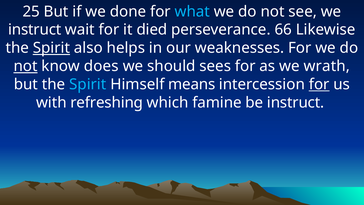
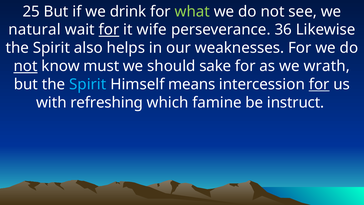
done: done -> drink (128, 11)
what colour: light blue -> light green (192, 11)
instruct: instruct -> natural (35, 30)
for underline: none -> present (109, 30)
died: died -> wife (152, 30)
66: 66 -> 36 (283, 30)
Spirit underline: present -> none (51, 48)
does: does -> must (101, 66)
sees: sees -> sake (215, 66)
